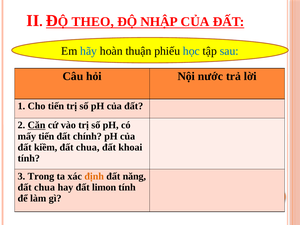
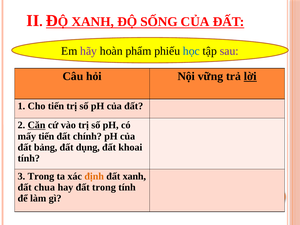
THEO: THEO -> XANH (93, 22)
NHẬP: NHẬP -> SỐNG (159, 22)
hãy colour: blue -> purple (89, 51)
thuận: thuận -> phẩm (138, 51)
sau colour: blue -> purple (229, 51)
nước: nước -> vững (210, 76)
lời underline: none -> present (250, 76)
kiềm: kiềm -> bảng (46, 147)
chua: chua -> dụng (88, 147)
đất năng: năng -> xanh (134, 176)
đất limon: limon -> trong (104, 187)
